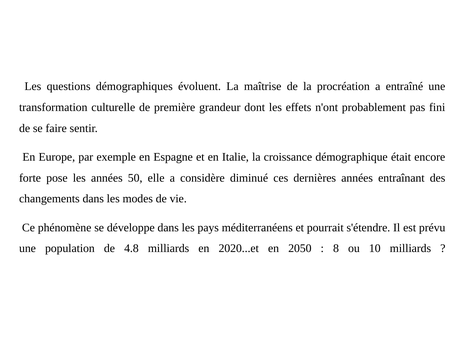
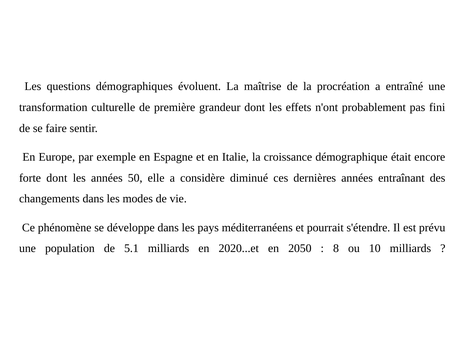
forte pose: pose -> dont (57, 178)
4.8: 4.8 -> 5.1 (131, 248)
